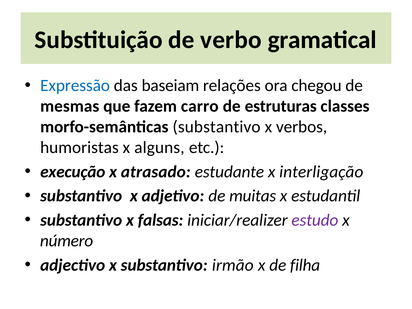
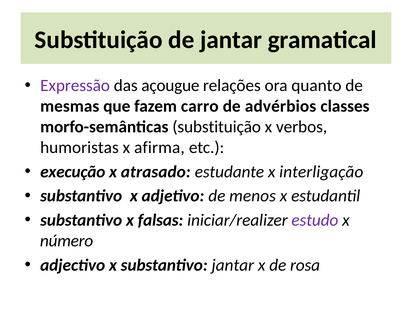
de verbo: verbo -> jantar (231, 40)
Expressão colour: blue -> purple (75, 86)
baseiam: baseiam -> açougue (170, 86)
chegou: chegou -> quanto (316, 86)
estruturas: estruturas -> advérbios (281, 106)
morfo-semânticas substantivo: substantivo -> substituição (217, 127)
alguns: alguns -> afirma (159, 147)
muitas: muitas -> menos (253, 196)
substantivo irmão: irmão -> jantar (233, 265)
filha: filha -> rosa (305, 265)
